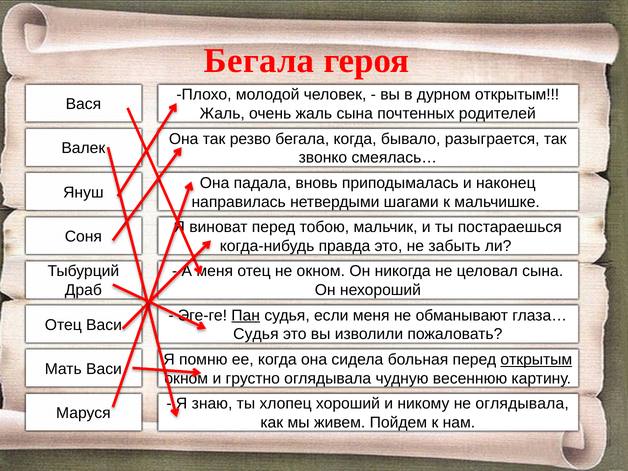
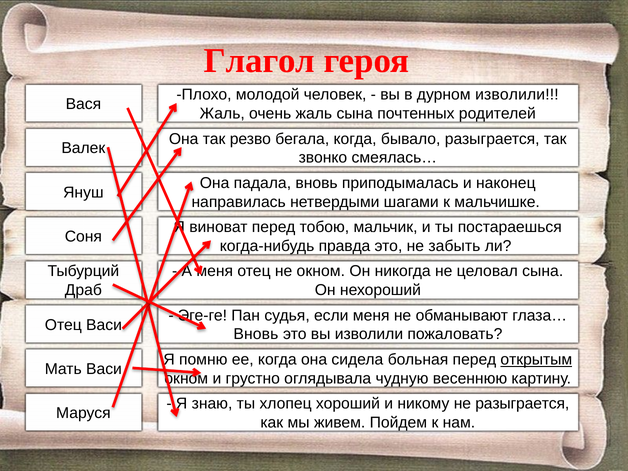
Бегала: Бегала -> Глагол (259, 61)
дурном открытым: открытым -> изволили (517, 95)
Пан underline: present -> none (246, 315)
Судья: Судья -> Вновь (256, 334)
не оглядывала: оглядывала -> разыграется (522, 404)
